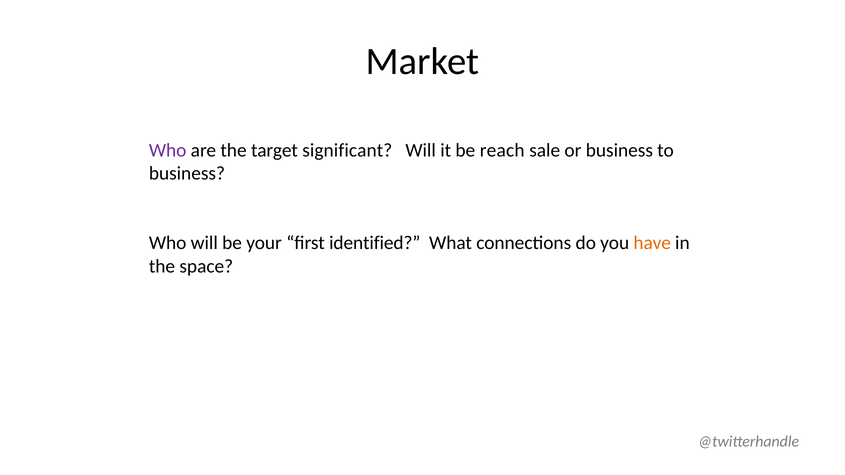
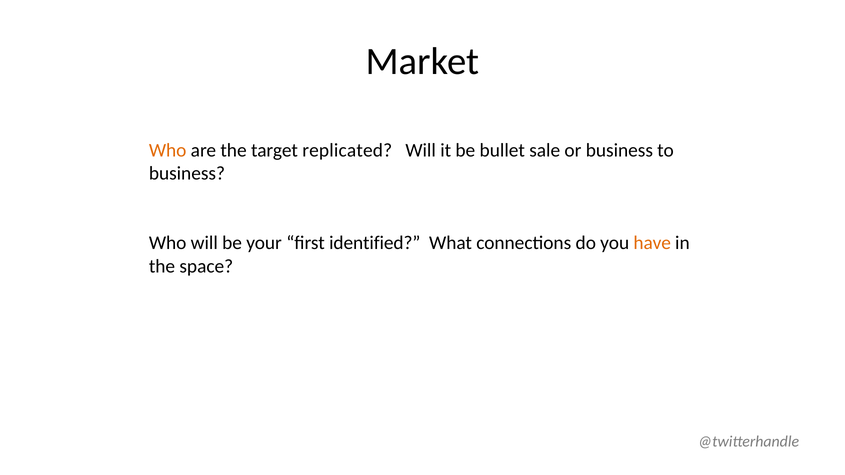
Who colour: purple -> orange (168, 150)
significant: significant -> replicated (347, 150)
reach: reach -> bullet (502, 150)
